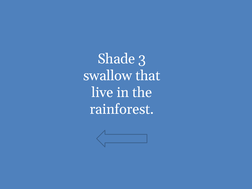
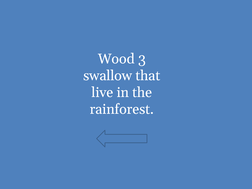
Shade: Shade -> Wood (116, 59)
